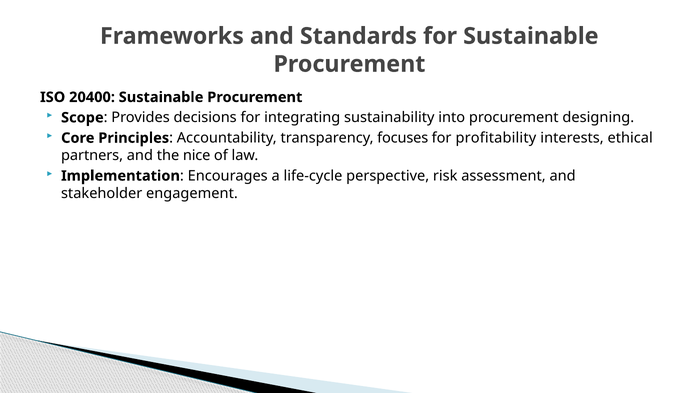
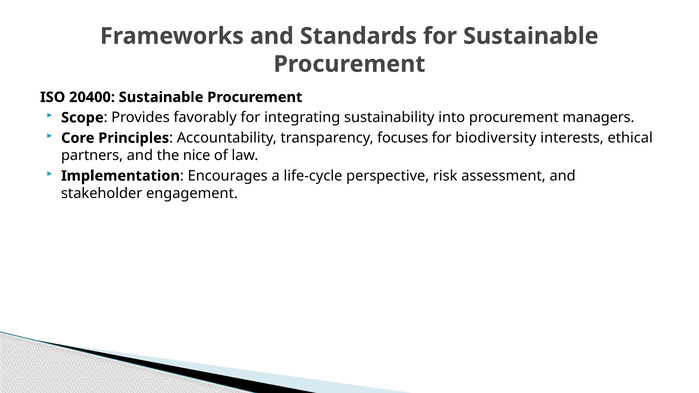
decisions: decisions -> favorably (205, 118)
designing: designing -> managers (598, 118)
profitability: profitability -> biodiversity (496, 138)
